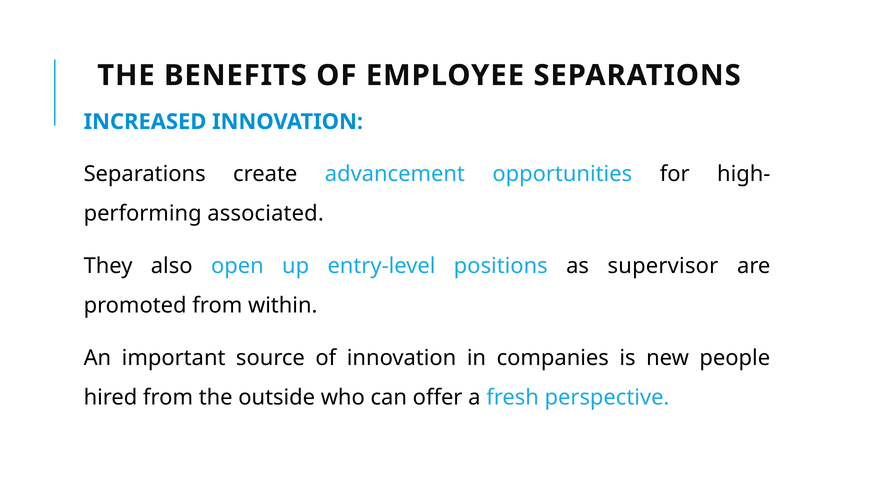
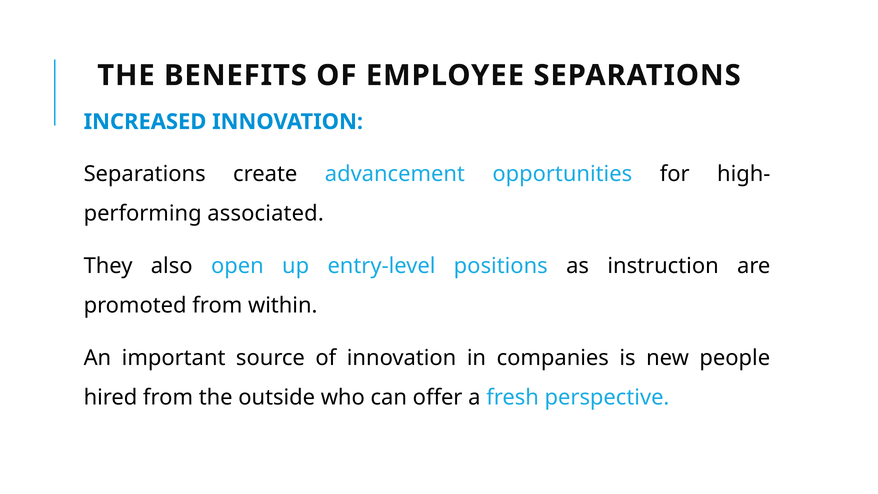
supervisor: supervisor -> instruction (663, 266)
